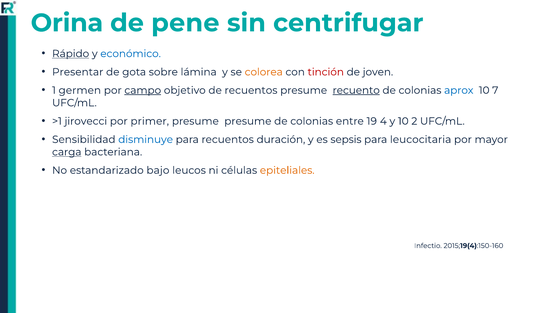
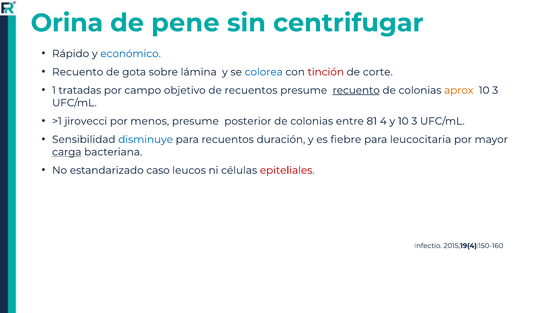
Rápido underline: present -> none (71, 54)
Presentar: Presentar -> Recuento (78, 72)
colorea colour: orange -> blue (264, 72)
joven: joven -> corte (378, 72)
germen: germen -> tratadas (80, 90)
campo underline: present -> none (143, 90)
aprox colour: blue -> orange (459, 90)
7: 7 -> 3 (495, 90)
primer: primer -> menos (150, 121)
presume presume: presume -> posterior (248, 121)
19: 19 -> 81 (372, 121)
y 10 2: 2 -> 3 (414, 121)
sepsis: sepsis -> fiebre (346, 140)
bajo: bajo -> caso (158, 170)
epiteliales colour: orange -> red (287, 170)
